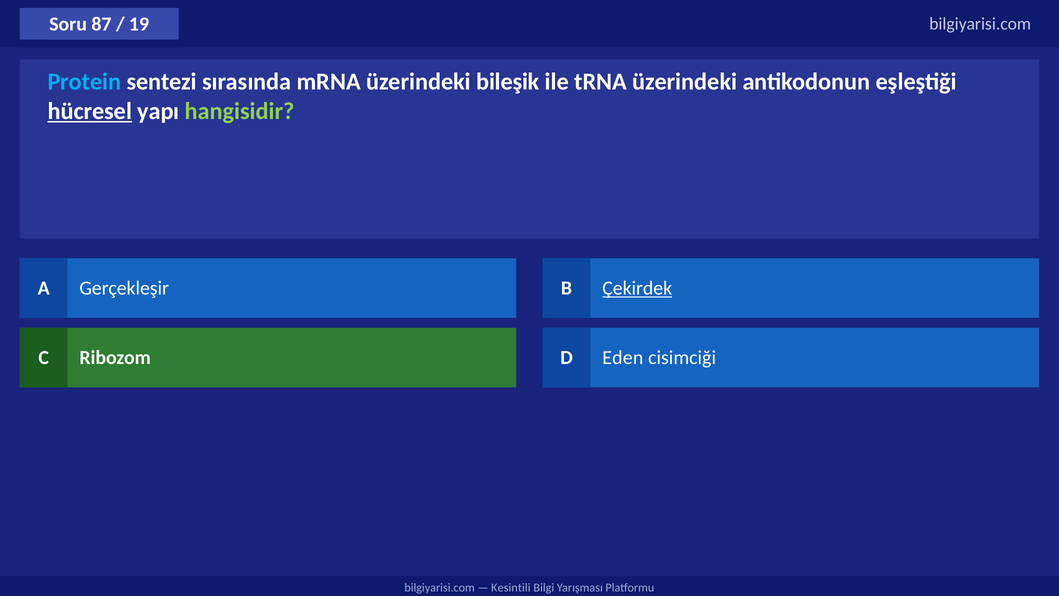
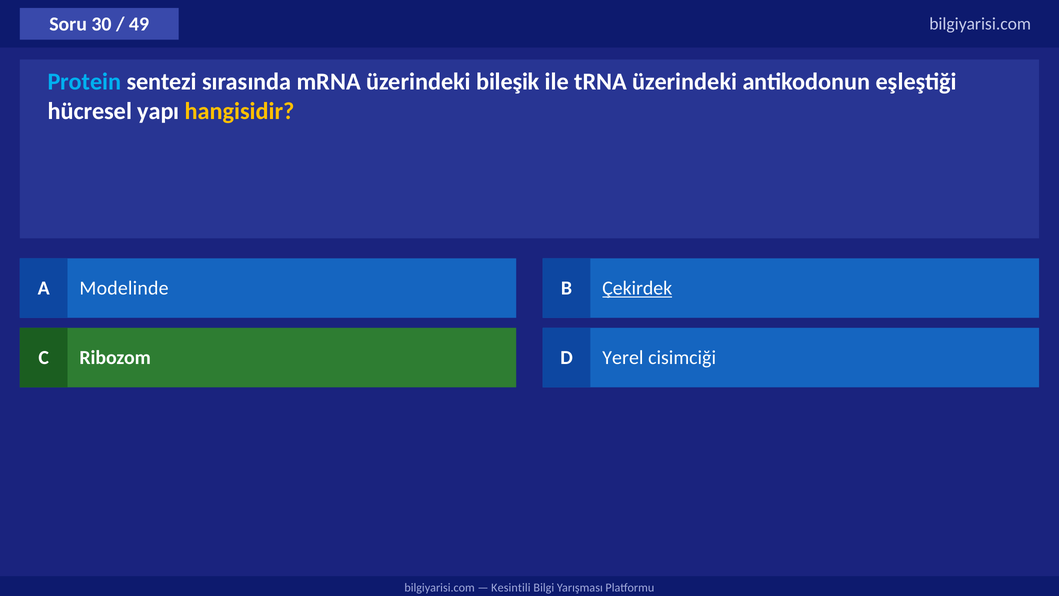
87: 87 -> 30 (101, 24)
19: 19 -> 49 (139, 24)
hücresel underline: present -> none (90, 111)
hangisidir colour: light green -> yellow (240, 111)
Gerçekleşir: Gerçekleşir -> Modelinde (124, 288)
Eden: Eden -> Yerel (623, 358)
